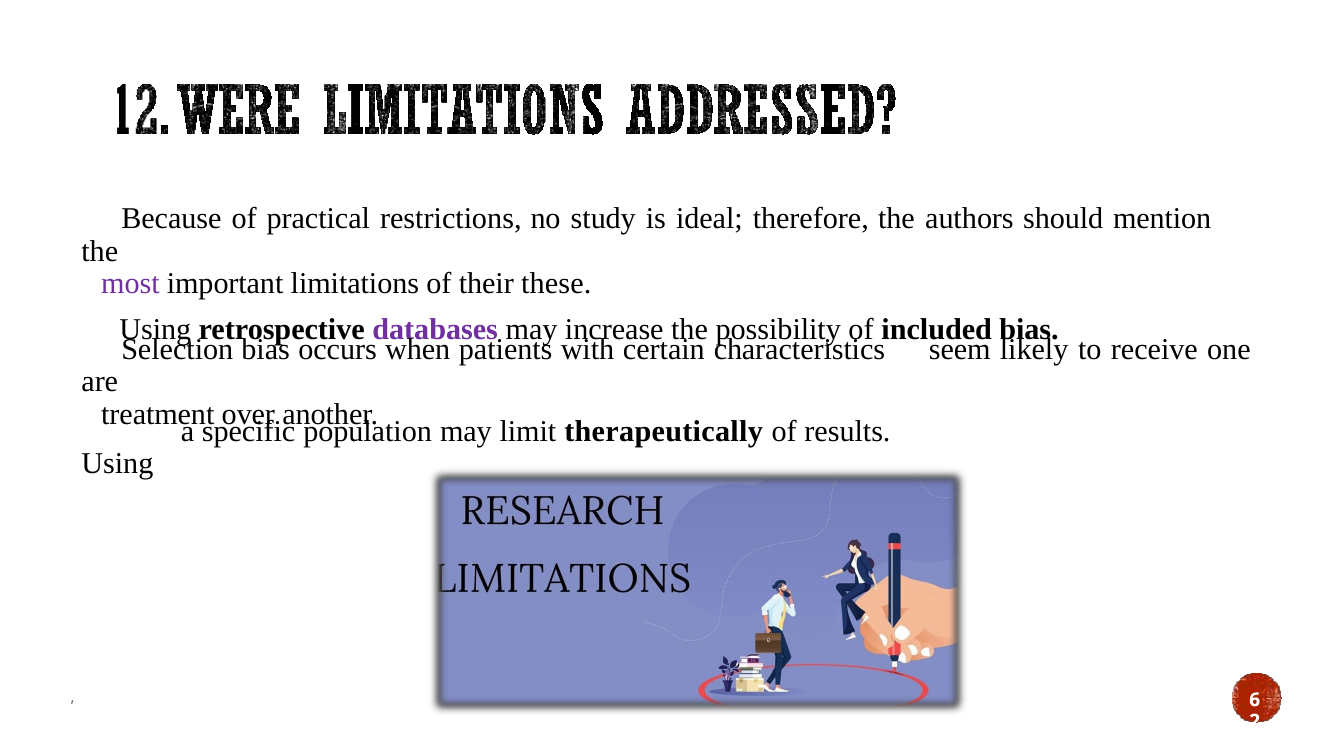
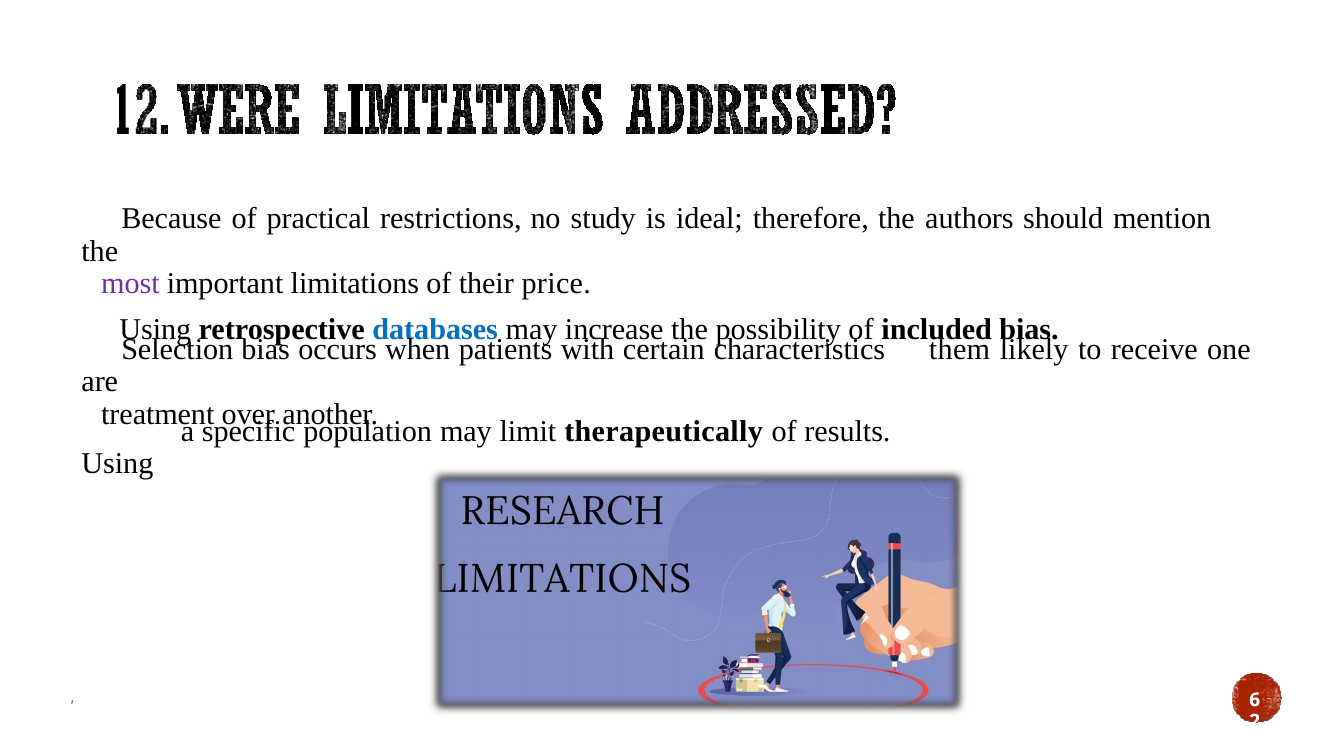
these: these -> price (556, 284)
databases colour: purple -> blue (435, 330)
seem: seem -> them (960, 350)
